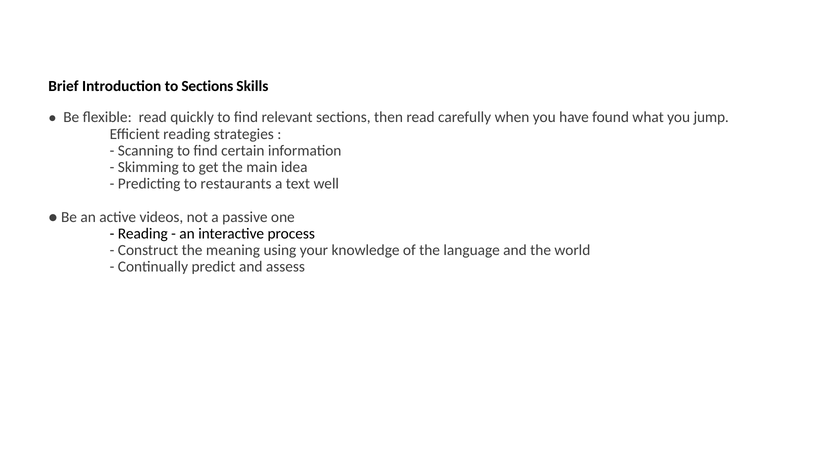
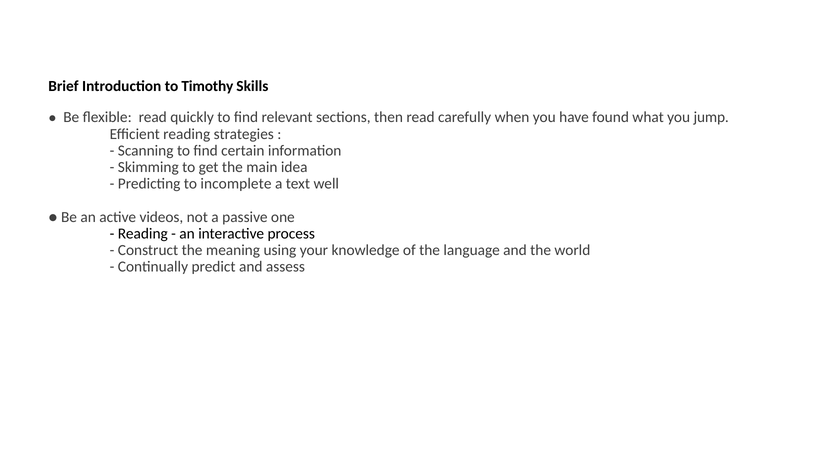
to Sections: Sections -> Timothy (207, 86)
restaurants: restaurants -> incomplete (236, 184)
